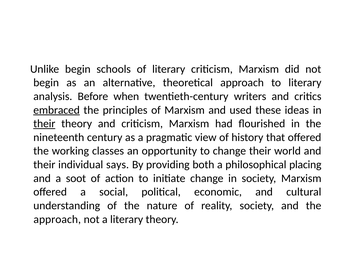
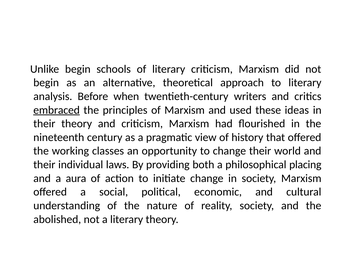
their underline: present -> none (44, 124)
says: says -> laws (118, 165)
soot: soot -> aura (76, 179)
approach: approach -> abolished (57, 220)
